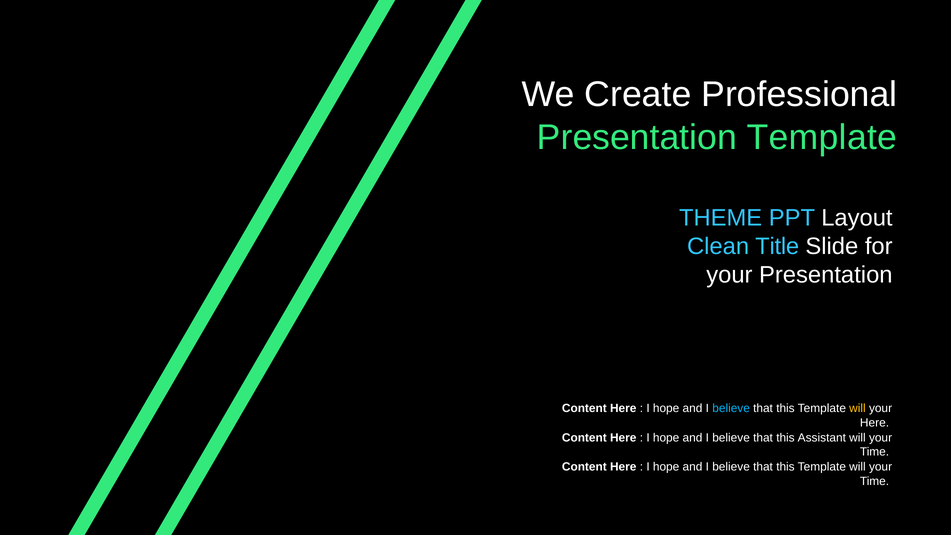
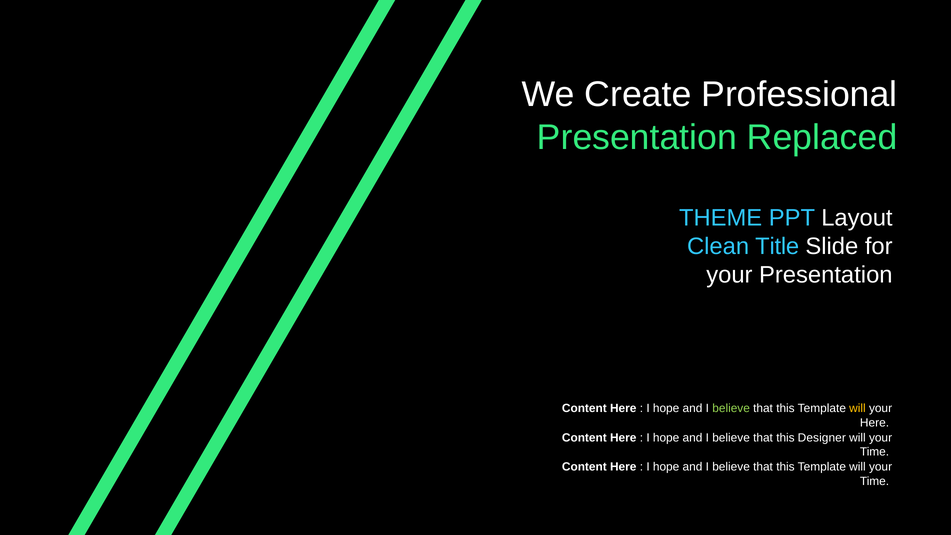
Presentation Template: Template -> Replaced (822, 138)
believe colour: light blue -> light green (731, 408)
Assistant: Assistant -> Designer (822, 438)
